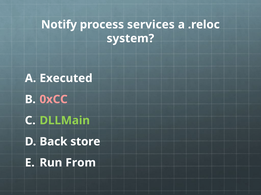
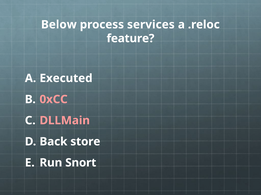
Notify: Notify -> Below (59, 25)
system: system -> feature (130, 39)
DLLMain colour: light green -> pink (65, 121)
From: From -> Snort (81, 163)
